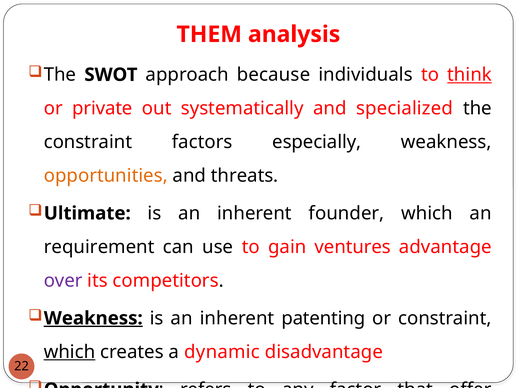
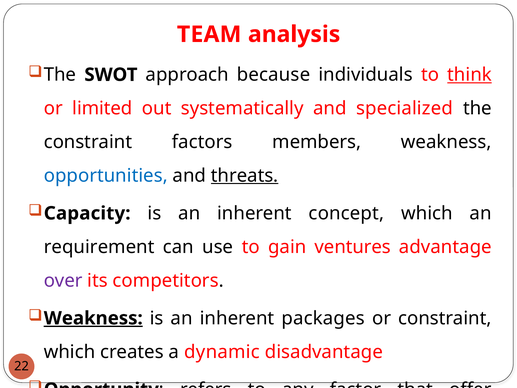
THEM: THEM -> TEAM (209, 34)
private: private -> limited (102, 108)
especially: especially -> members (317, 142)
opportunities colour: orange -> blue (106, 175)
threats underline: none -> present (245, 175)
Ultimate: Ultimate -> Capacity (87, 213)
founder: founder -> concept (346, 213)
patenting: patenting -> packages (323, 318)
which underline: present -> none (70, 352)
